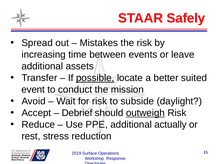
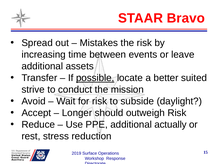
Safely: Safely -> Bravo (186, 18)
event: event -> strive (33, 89)
Debrief: Debrief -> Longer (77, 113)
outweigh underline: present -> none (145, 113)
